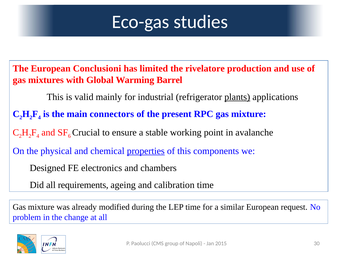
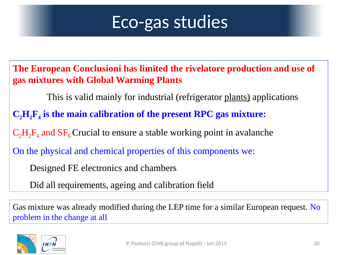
Warming Barrel: Barrel -> Plants (169, 80)
main connectors: connectors -> calibration (112, 114)
properties underline: present -> none (146, 151)
calibration time: time -> field (205, 185)
